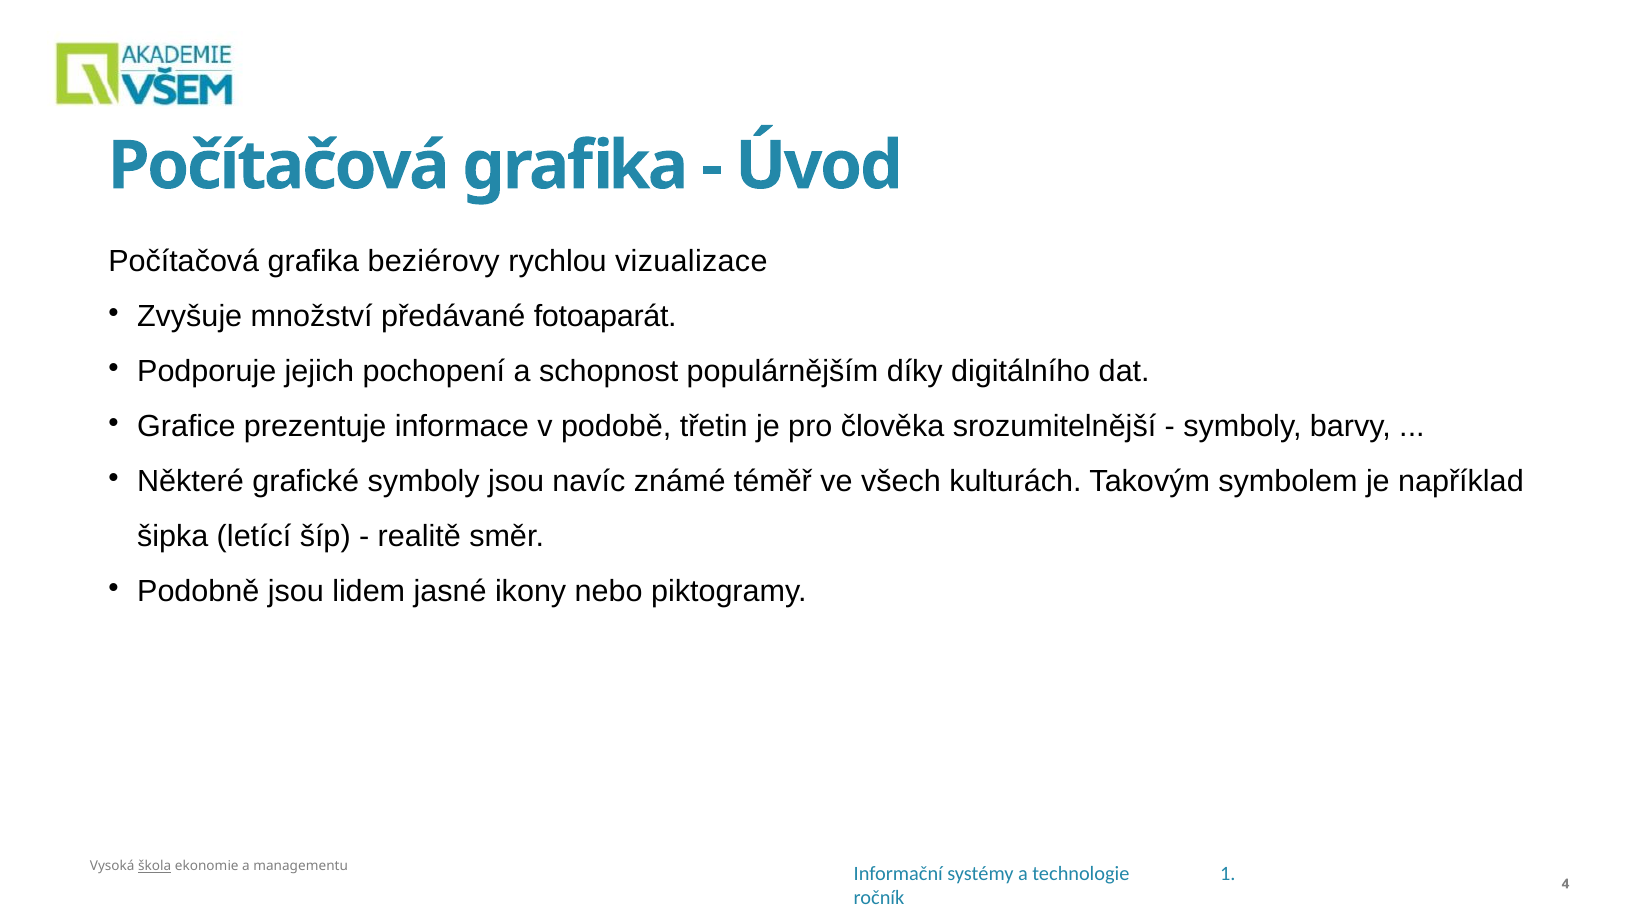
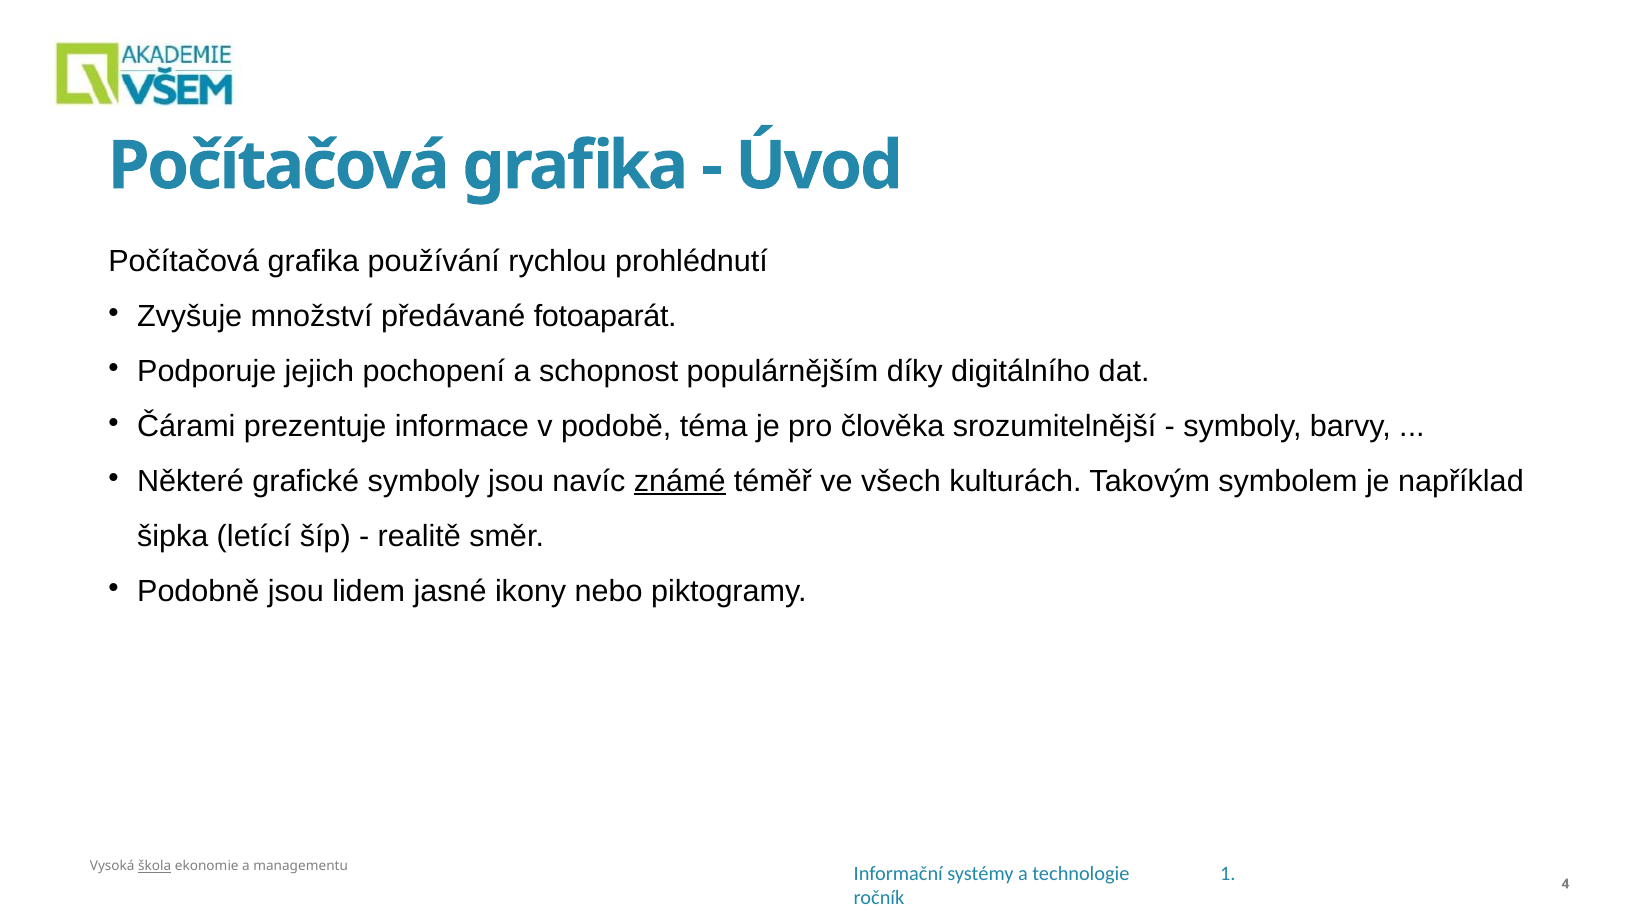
beziérovy: beziérovy -> používání (434, 261)
vizualizace: vizualizace -> prohlédnutí (691, 261)
Grafice: Grafice -> Čárami (186, 426)
třetin: třetin -> téma (714, 426)
známé underline: none -> present (680, 481)
